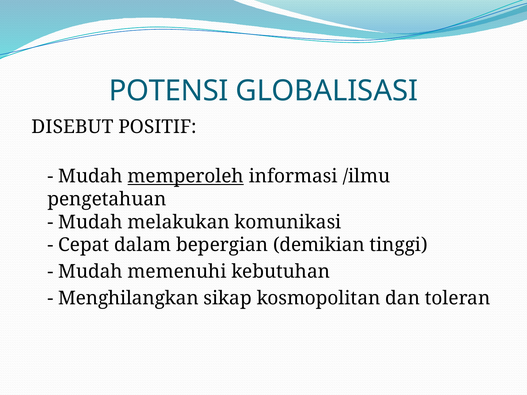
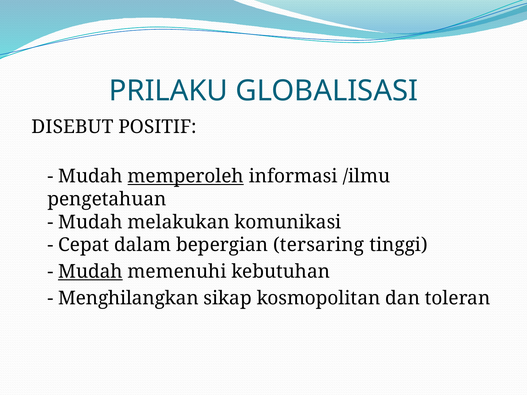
POTENSI: POTENSI -> PRILAKU (168, 91)
demikian: demikian -> tersaring (319, 245)
Mudah underline: none -> present (90, 272)
